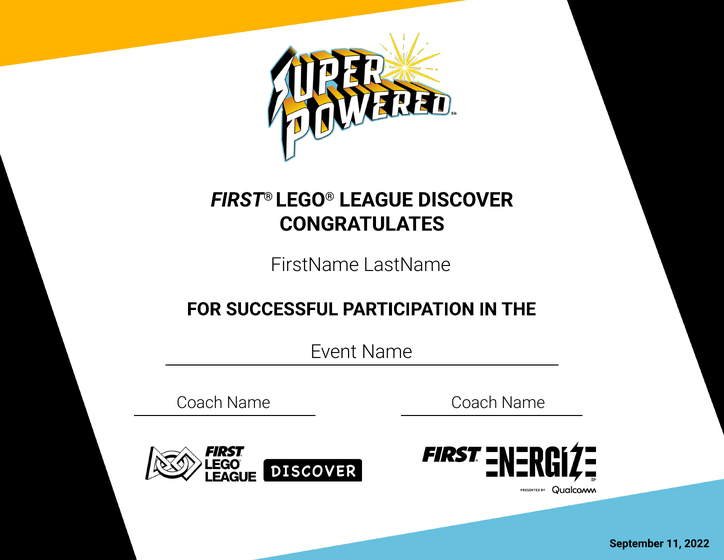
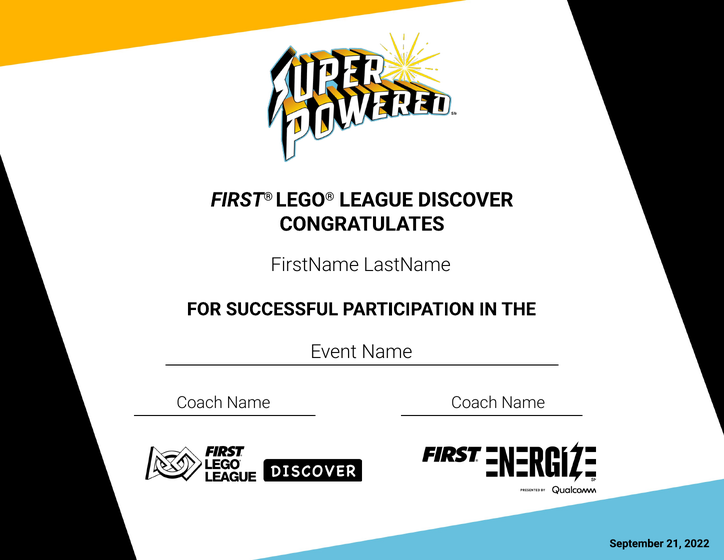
11: 11 -> 21 (674, 543)
